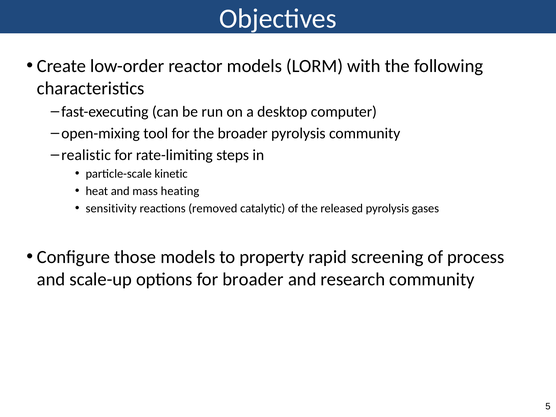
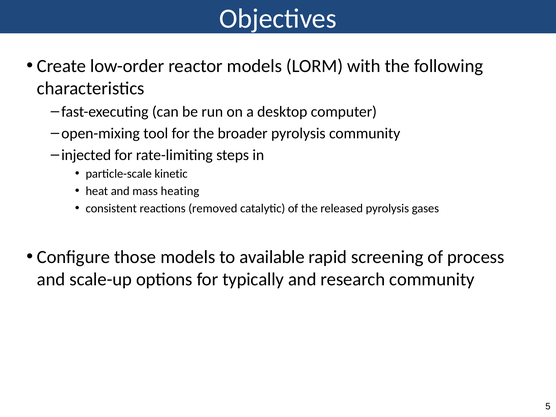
realistic: realistic -> injected (86, 155)
sensitivity: sensitivity -> consistent (111, 208)
property: property -> available (272, 257)
for broader: broader -> typically (253, 279)
